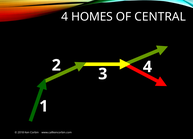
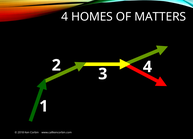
CENTRAL: CENTRAL -> MATTERS (160, 17)
